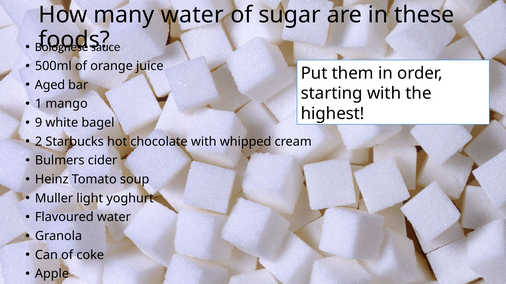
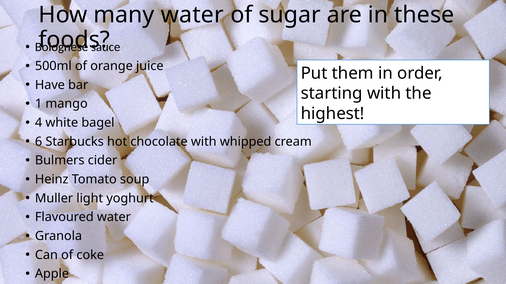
Aged: Aged -> Have (50, 85)
9: 9 -> 4 (39, 123)
2: 2 -> 6 (39, 142)
